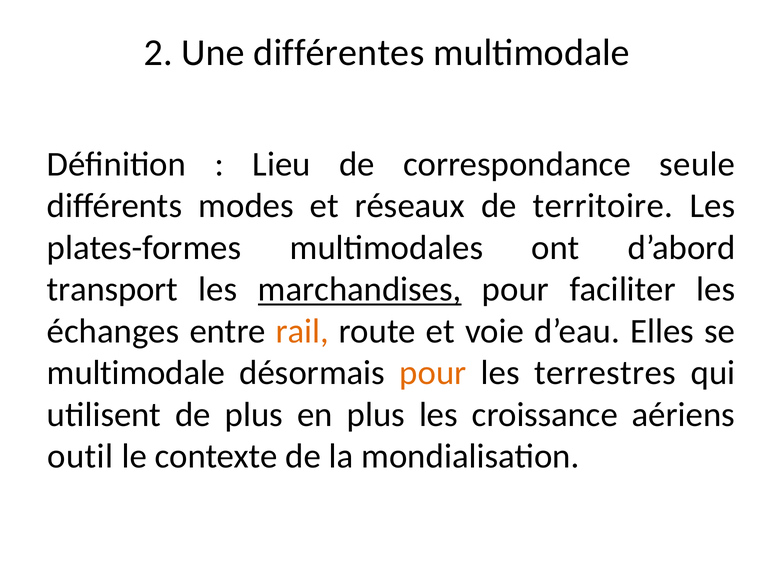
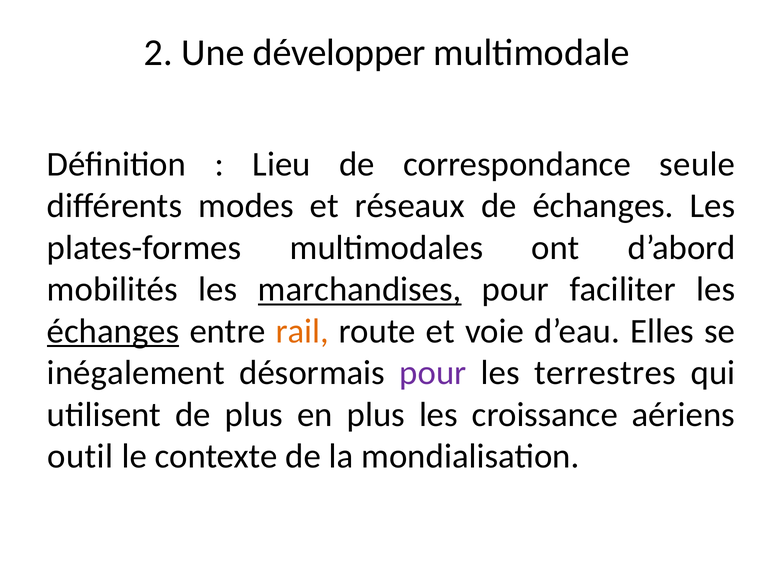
différentes: différentes -> développer (339, 53)
de territoire: territoire -> échanges (603, 206)
transport: transport -> mobilités (112, 290)
échanges underline: none -> present (113, 331)
multimodale: multimodale -> inégalement (136, 373)
pour colour: orange -> purple (433, 373)
